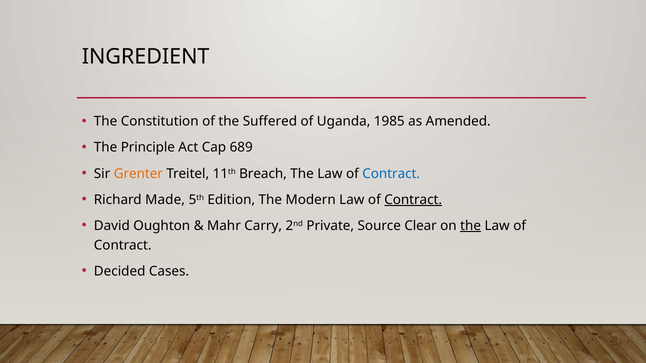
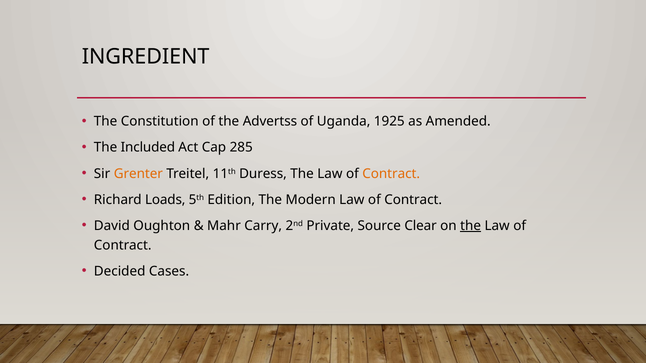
Suffered: Suffered -> Advertss (270, 121)
1985: 1985 -> 1925 (389, 121)
Principle: Principle -> Included (148, 148)
689: 689 -> 285 (241, 148)
Breach: Breach -> Duress (263, 174)
Contract colour: blue -> orange (391, 174)
Made: Made -> Loads (165, 200)
Contract underline: present -> none (413, 200)
